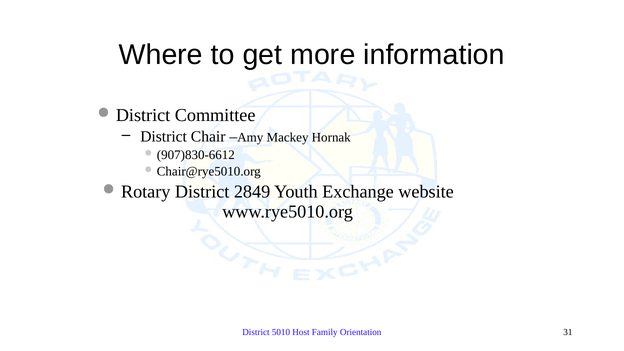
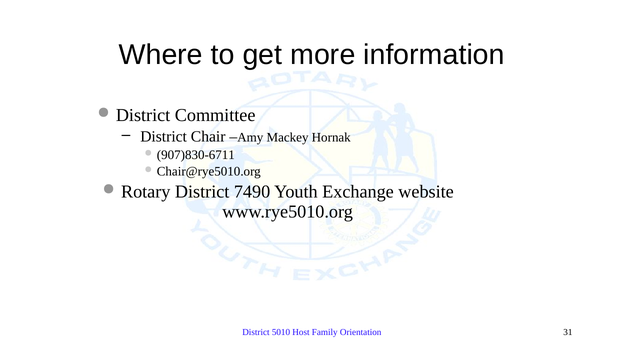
907)830-6612: 907)830-6612 -> 907)830-6711 (196, 155)
2849: 2849 -> 7490 (252, 192)
